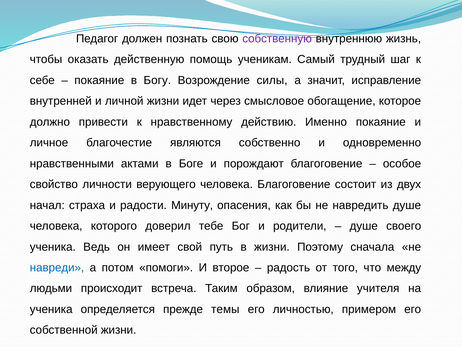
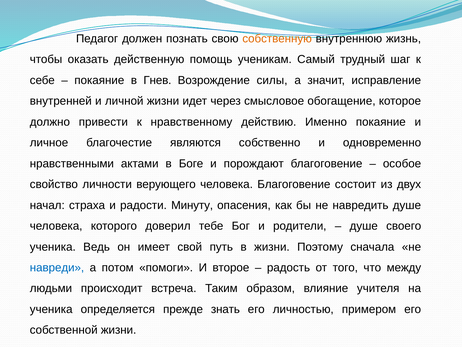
собственную colour: purple -> orange (277, 39)
Богу: Богу -> Гнев (157, 80)
темы: темы -> знать (225, 309)
